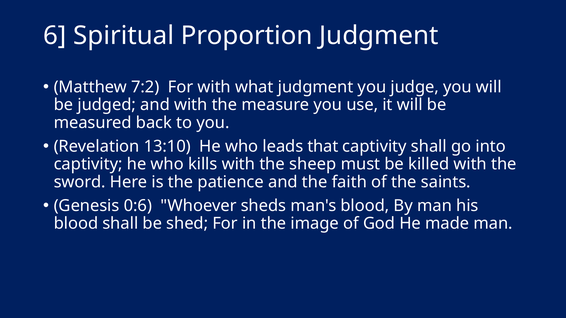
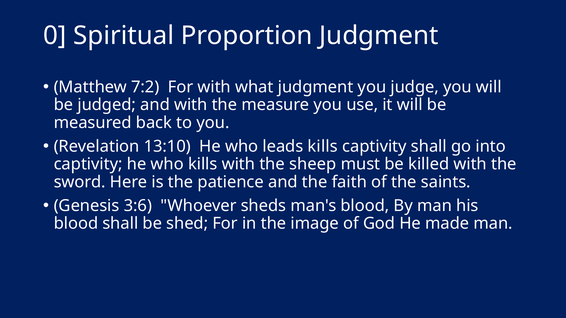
6: 6 -> 0 (55, 36)
leads that: that -> kills (323, 146)
0:6: 0:6 -> 3:6 (138, 206)
